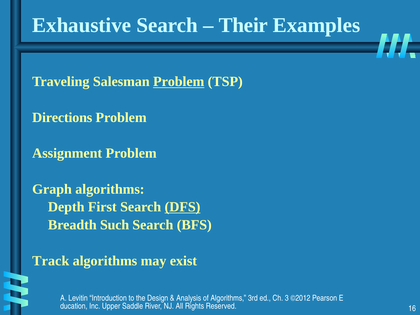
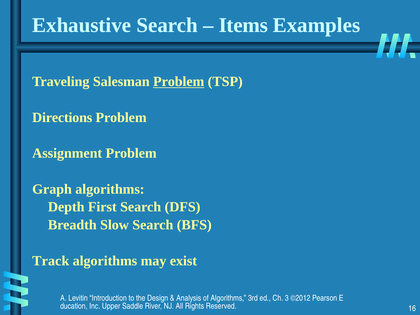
Their: Their -> Items (243, 25)
DFS underline: present -> none (182, 207)
Such: Such -> Slow (115, 225)
